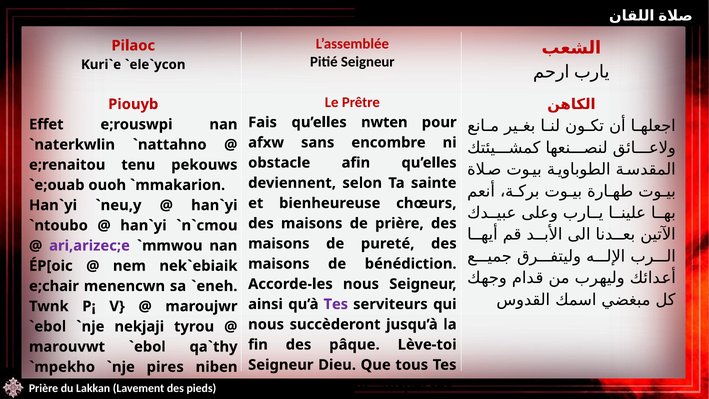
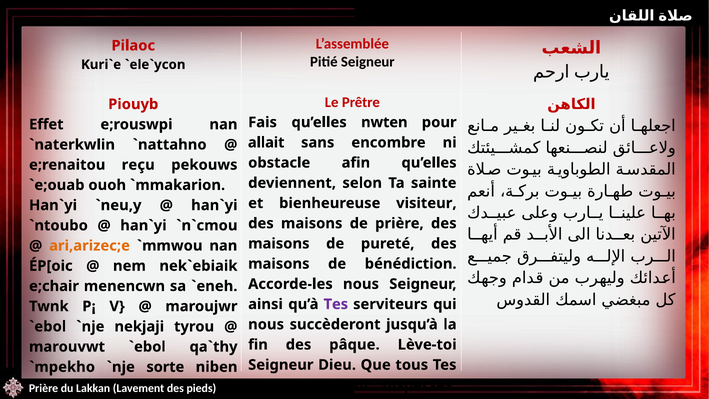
afxw: afxw -> allait (266, 142)
tenu: tenu -> reçu (138, 165)
chœurs: chœurs -> visiteur (426, 203)
ari,arizec;e colour: purple -> orange (90, 246)
pires: pires -> sorte (165, 367)
